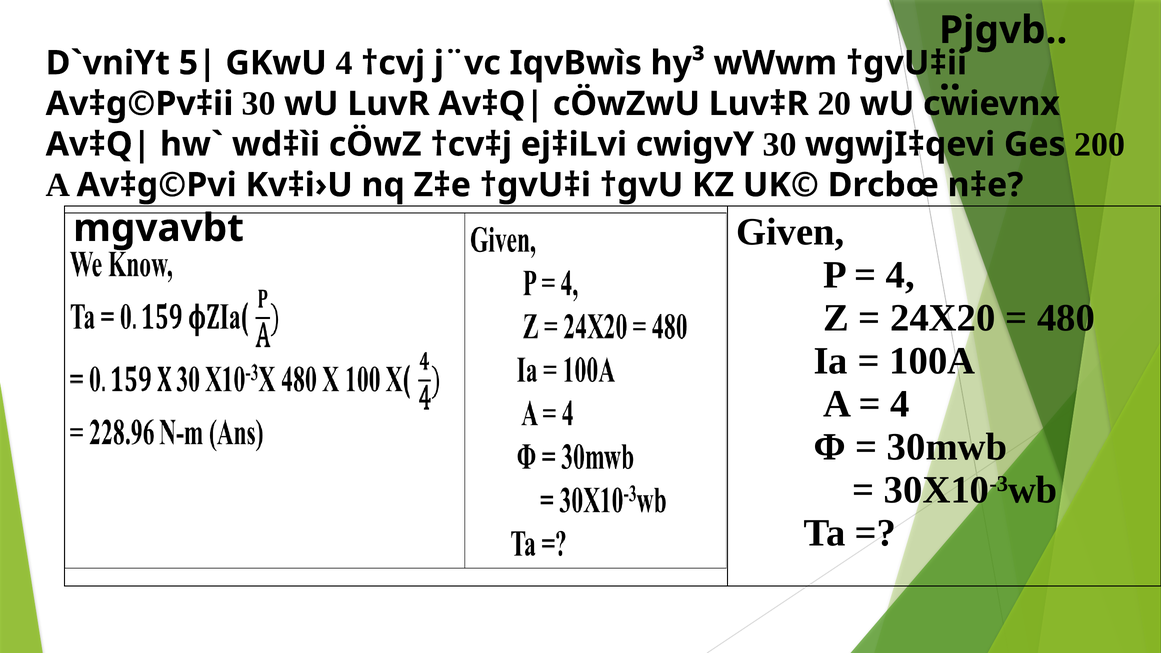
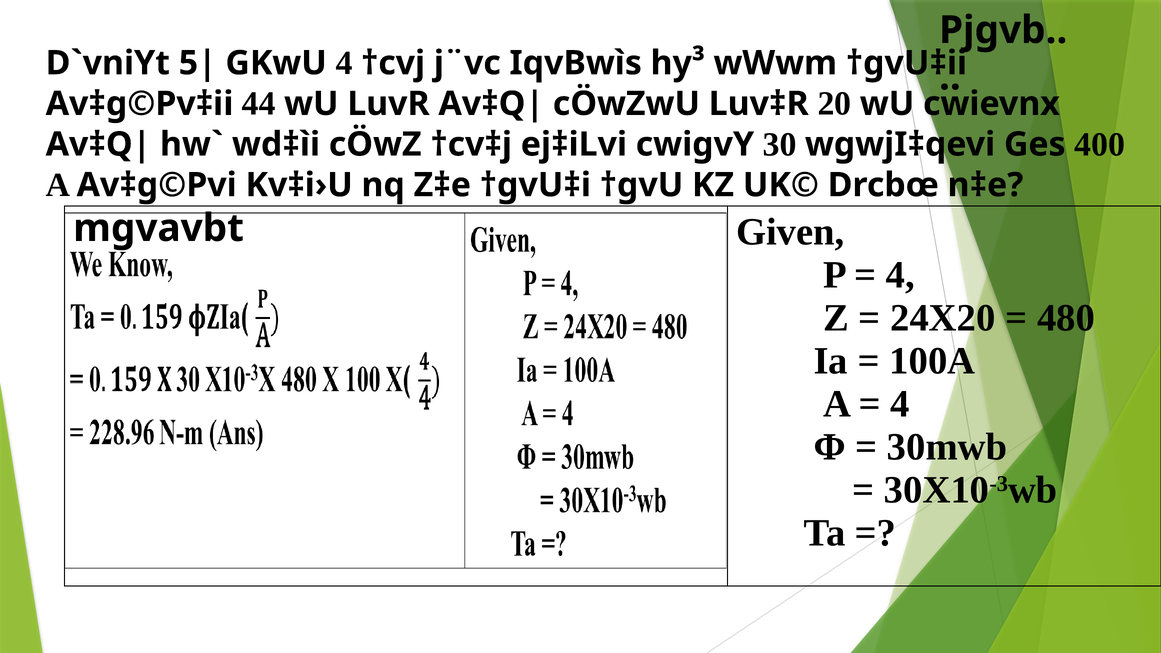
Av‡g©Pv‡ii 30: 30 -> 44 (259, 104)
200: 200 -> 400 (1100, 144)
